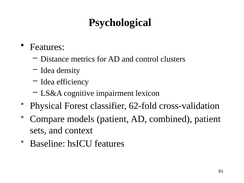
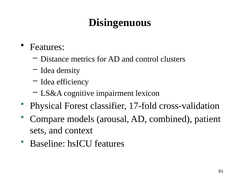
Psychological: Psychological -> Disingenuous (120, 23)
62-fold: 62-fold -> 17-fold (143, 106)
models patient: patient -> arousal (113, 119)
